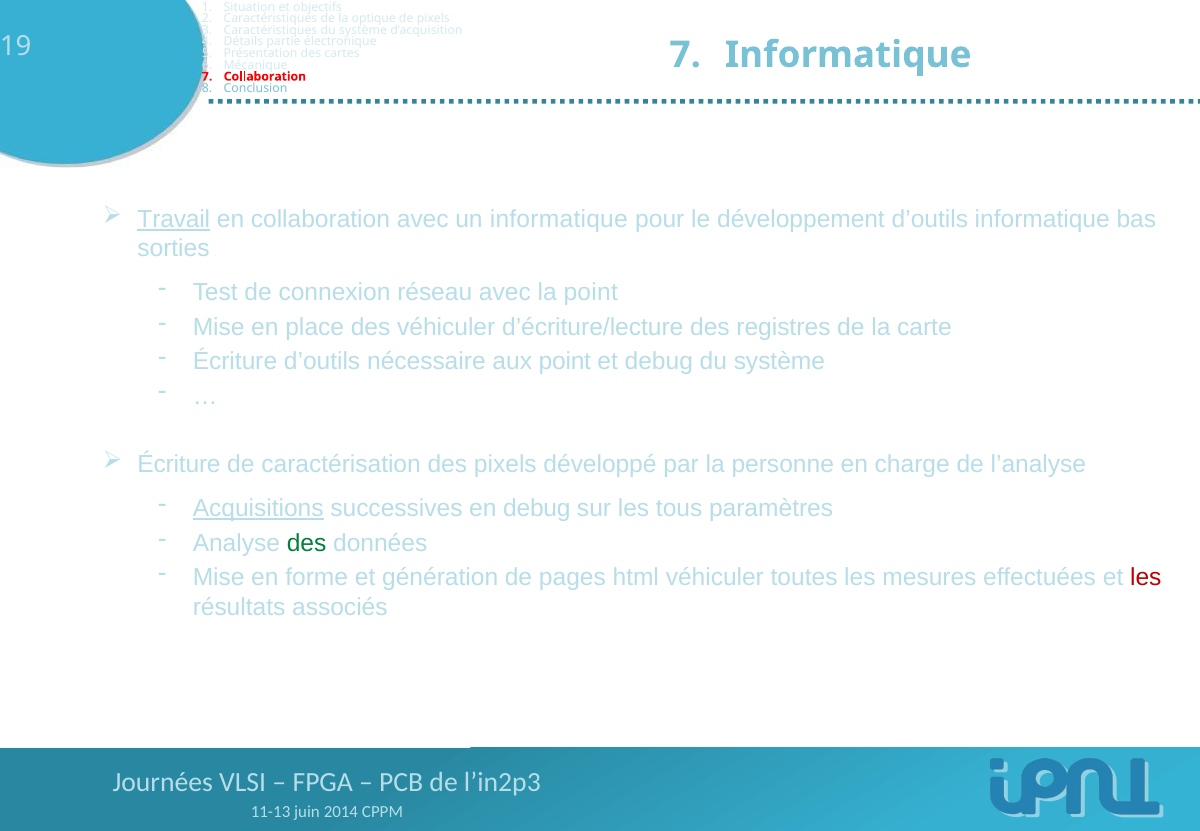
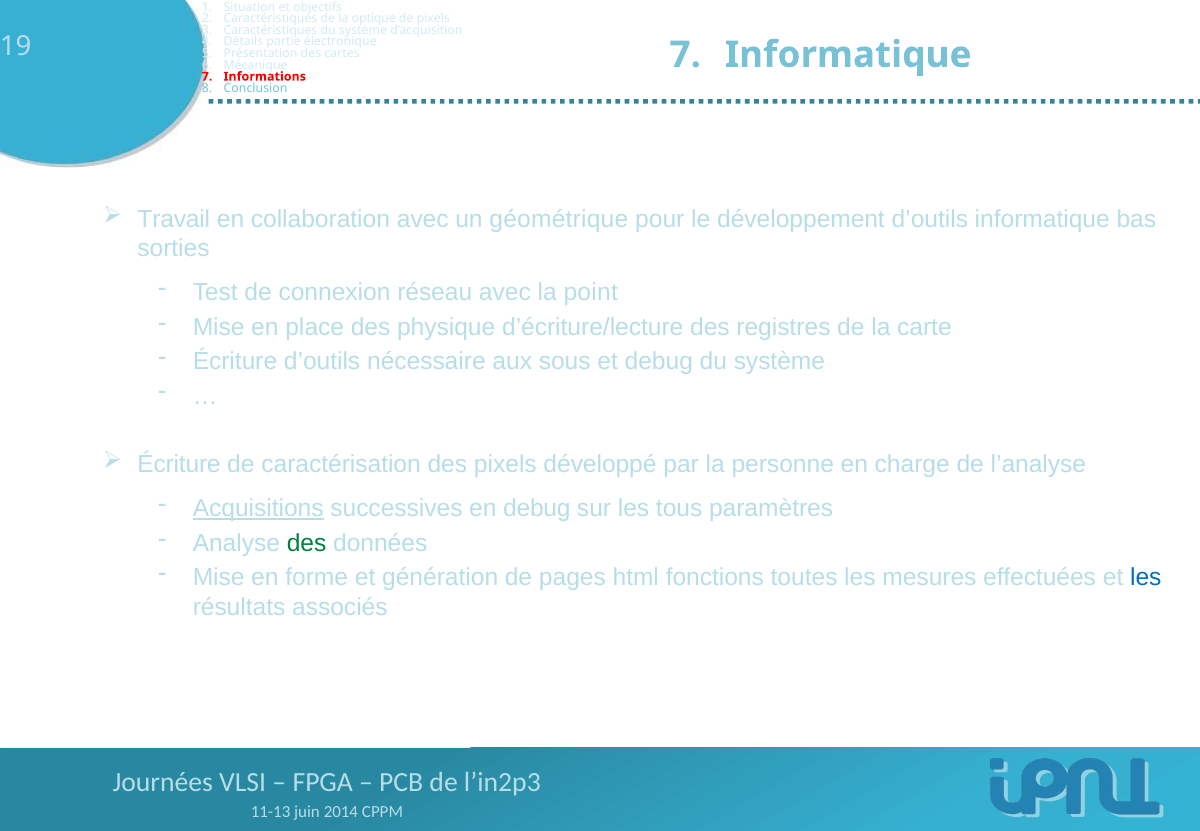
Collaboration: Collaboration -> Informations (265, 76)
Travail underline: present -> none (174, 219)
un informatique: informatique -> géométrique (559, 219)
des véhiculer: véhiculer -> physique (446, 327)
aux point: point -> sous (565, 361)
html véhiculer: véhiculer -> fonctions (715, 577)
les colour: red -> blue (1146, 577)
